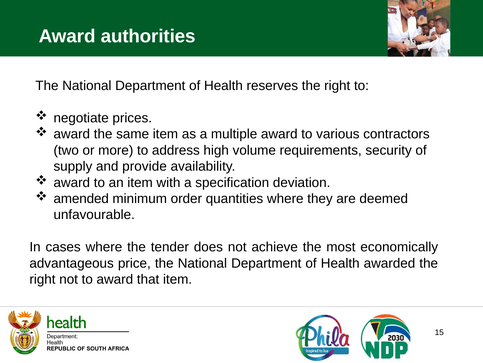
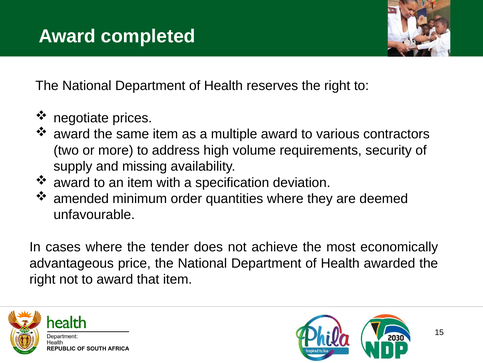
authorities: authorities -> completed (148, 36)
provide: provide -> missing (145, 166)
